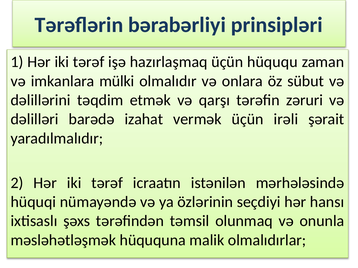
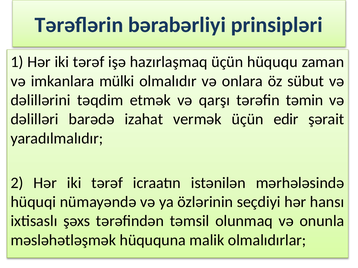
zəruri: zəruri -> təmin (305, 100)
irəli: irəli -> edir (286, 119)
